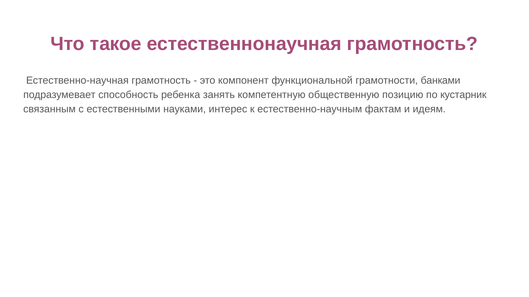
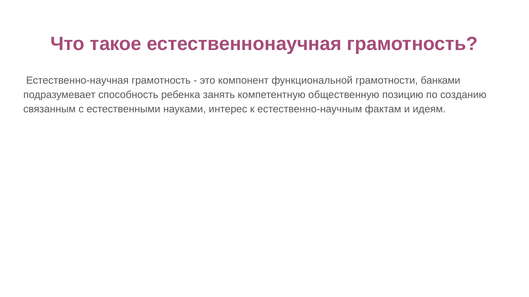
кустарник: кустарник -> созданию (463, 95)
